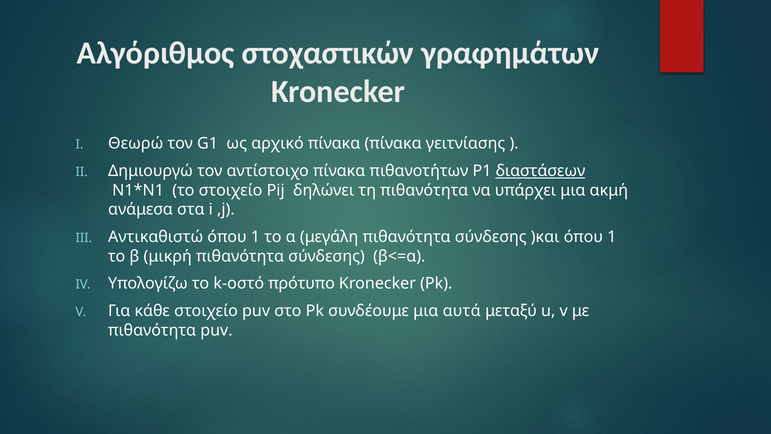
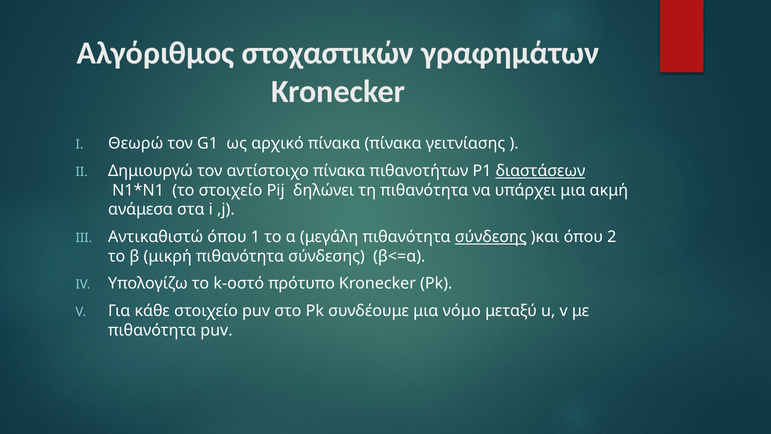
σύνδεσης underline: none -> present (491, 237)
)και όπου 1: 1 -> 2 (612, 237)
αυτά: αυτά -> νόμο (462, 311)
